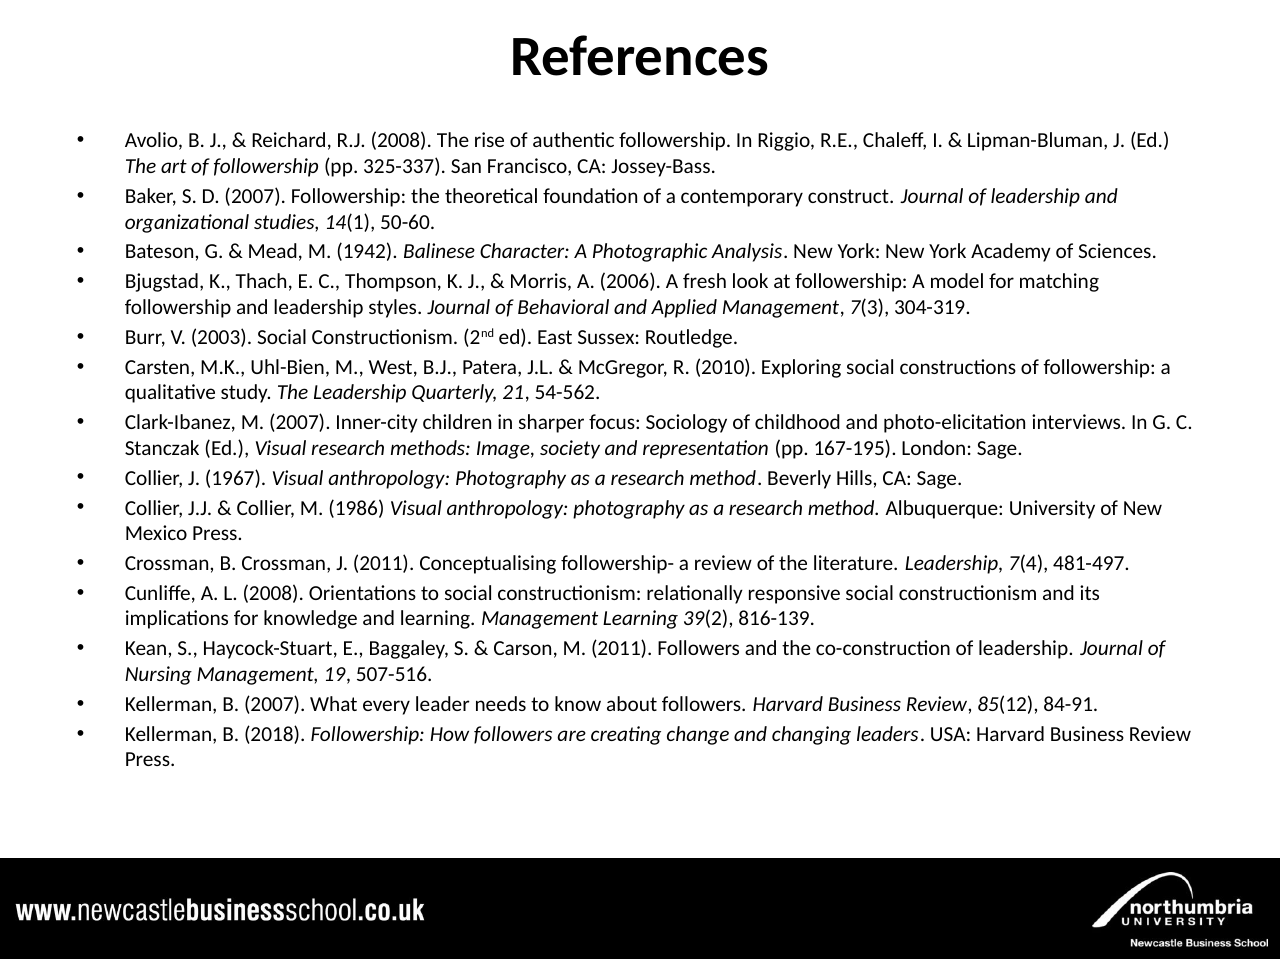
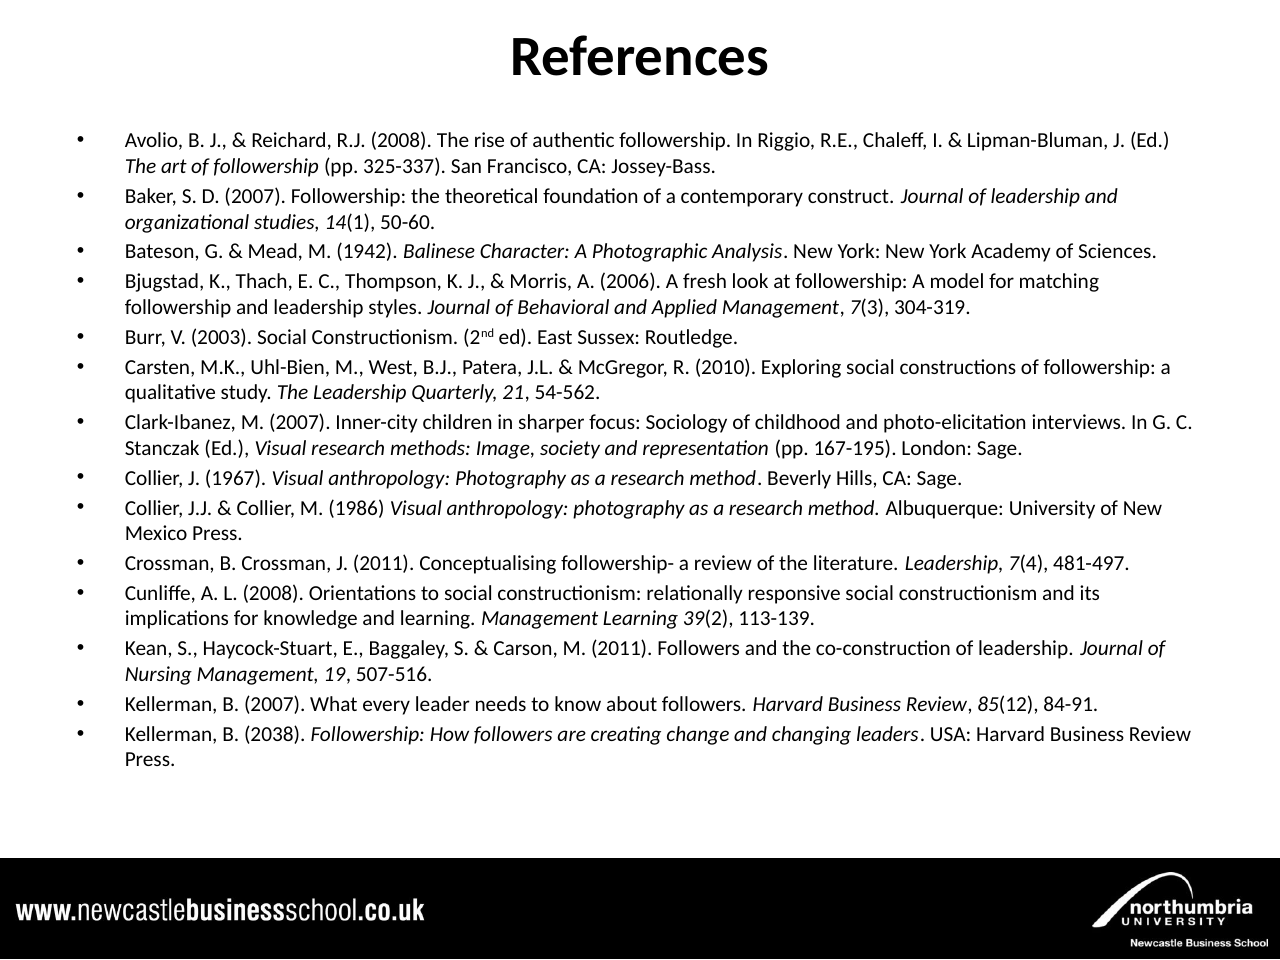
816-139: 816-139 -> 113-139 (777, 619)
2018: 2018 -> 2038 (275, 734)
